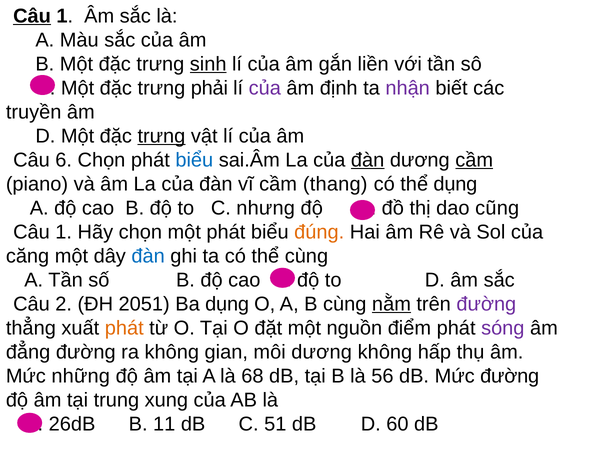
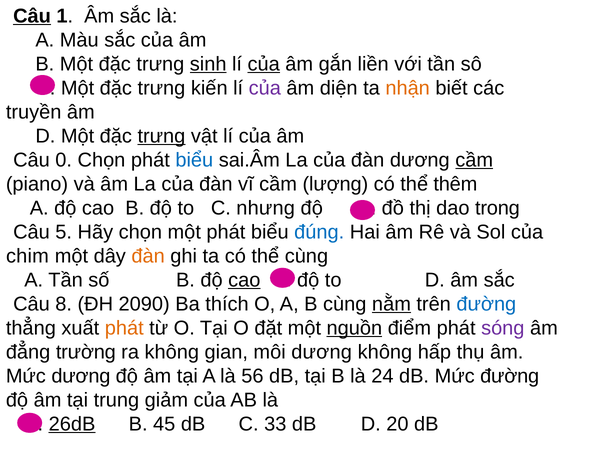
của underline: none -> present (264, 64)
phải: phải -> kiến (209, 88)
định: định -> diện (339, 88)
nhận colour: purple -> orange (408, 88)
6: 6 -> 0 (64, 160)
đàn underline: present -> none (368, 160)
thang: thang -> lượng (335, 184)
thể dụng: dụng -> thêm (455, 184)
cũng: cũng -> trong (497, 208)
1: 1 -> 5 (64, 232)
đúng colour: orange -> blue (319, 232)
căng: căng -> chim (27, 256)
đàn colour: blue -> orange (148, 256)
cao underline: none -> present (244, 280)
2: 2 -> 8 (64, 304)
2051: 2051 -> 2090 (144, 304)
Ba dụng: dụng -> thích (227, 304)
đường colour: purple -> blue (486, 304)
nguồn underline: none -> present (354, 328)
đẳng đường: đường -> trường (86, 352)
Mức những: những -> dương (81, 376)
68: 68 -> 56 (252, 376)
56: 56 -> 24 (382, 376)
xung: xung -> giảm (166, 400)
26dB underline: none -> present (72, 424)
11: 11 -> 45 (164, 424)
51: 51 -> 33 (275, 424)
60: 60 -> 20 (397, 424)
